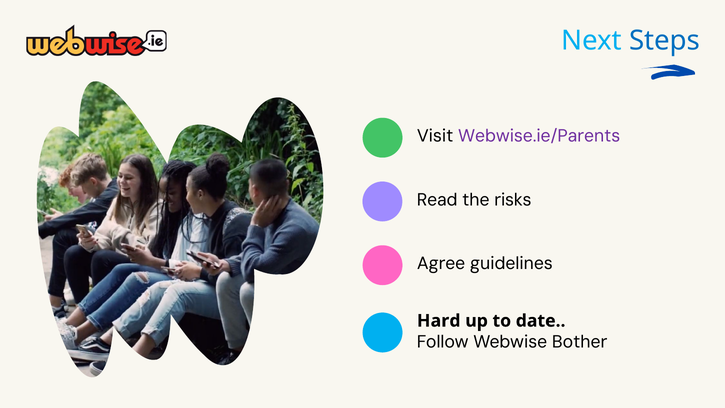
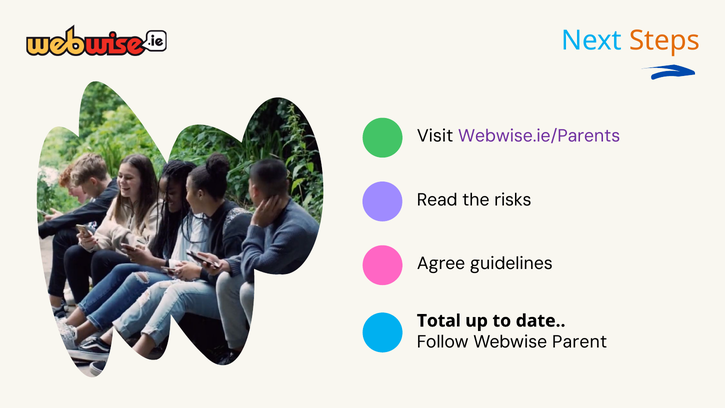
Steps colour: blue -> orange (665, 41)
Hard: Hard -> Total (439, 321)
Bother: Bother -> Parent (580, 342)
